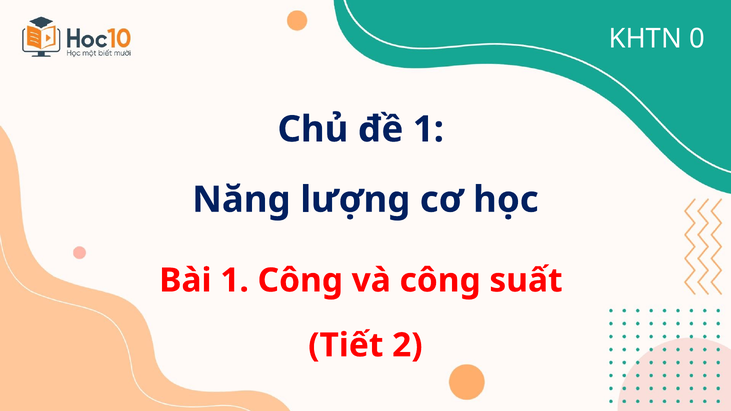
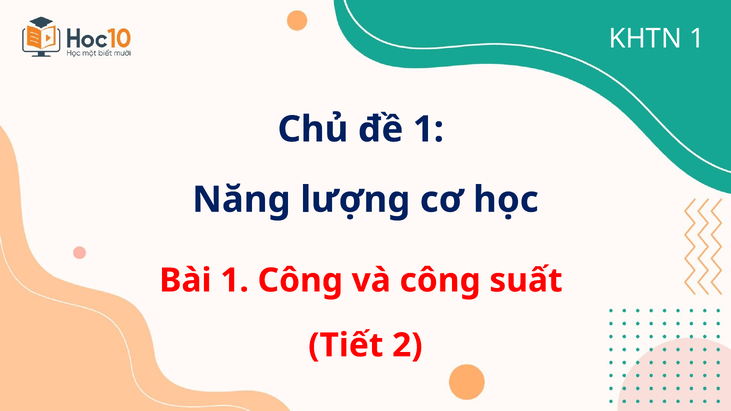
KHTN 0: 0 -> 1 (697, 39)
